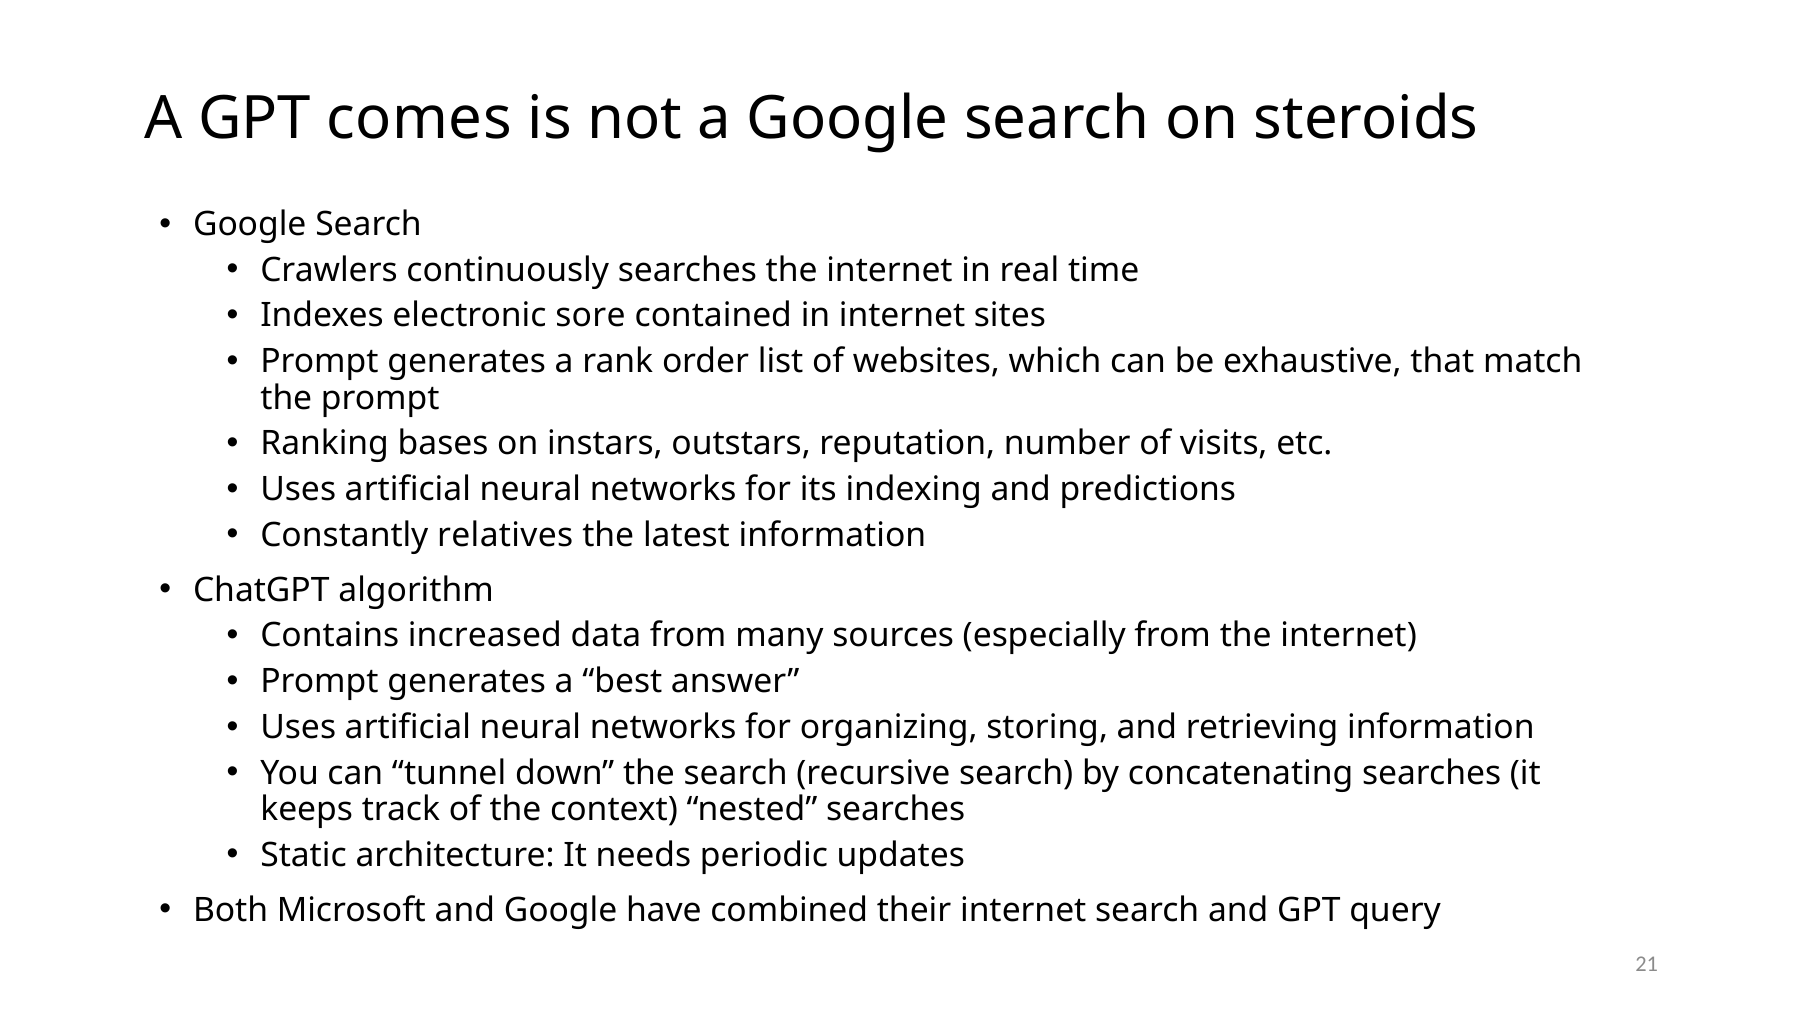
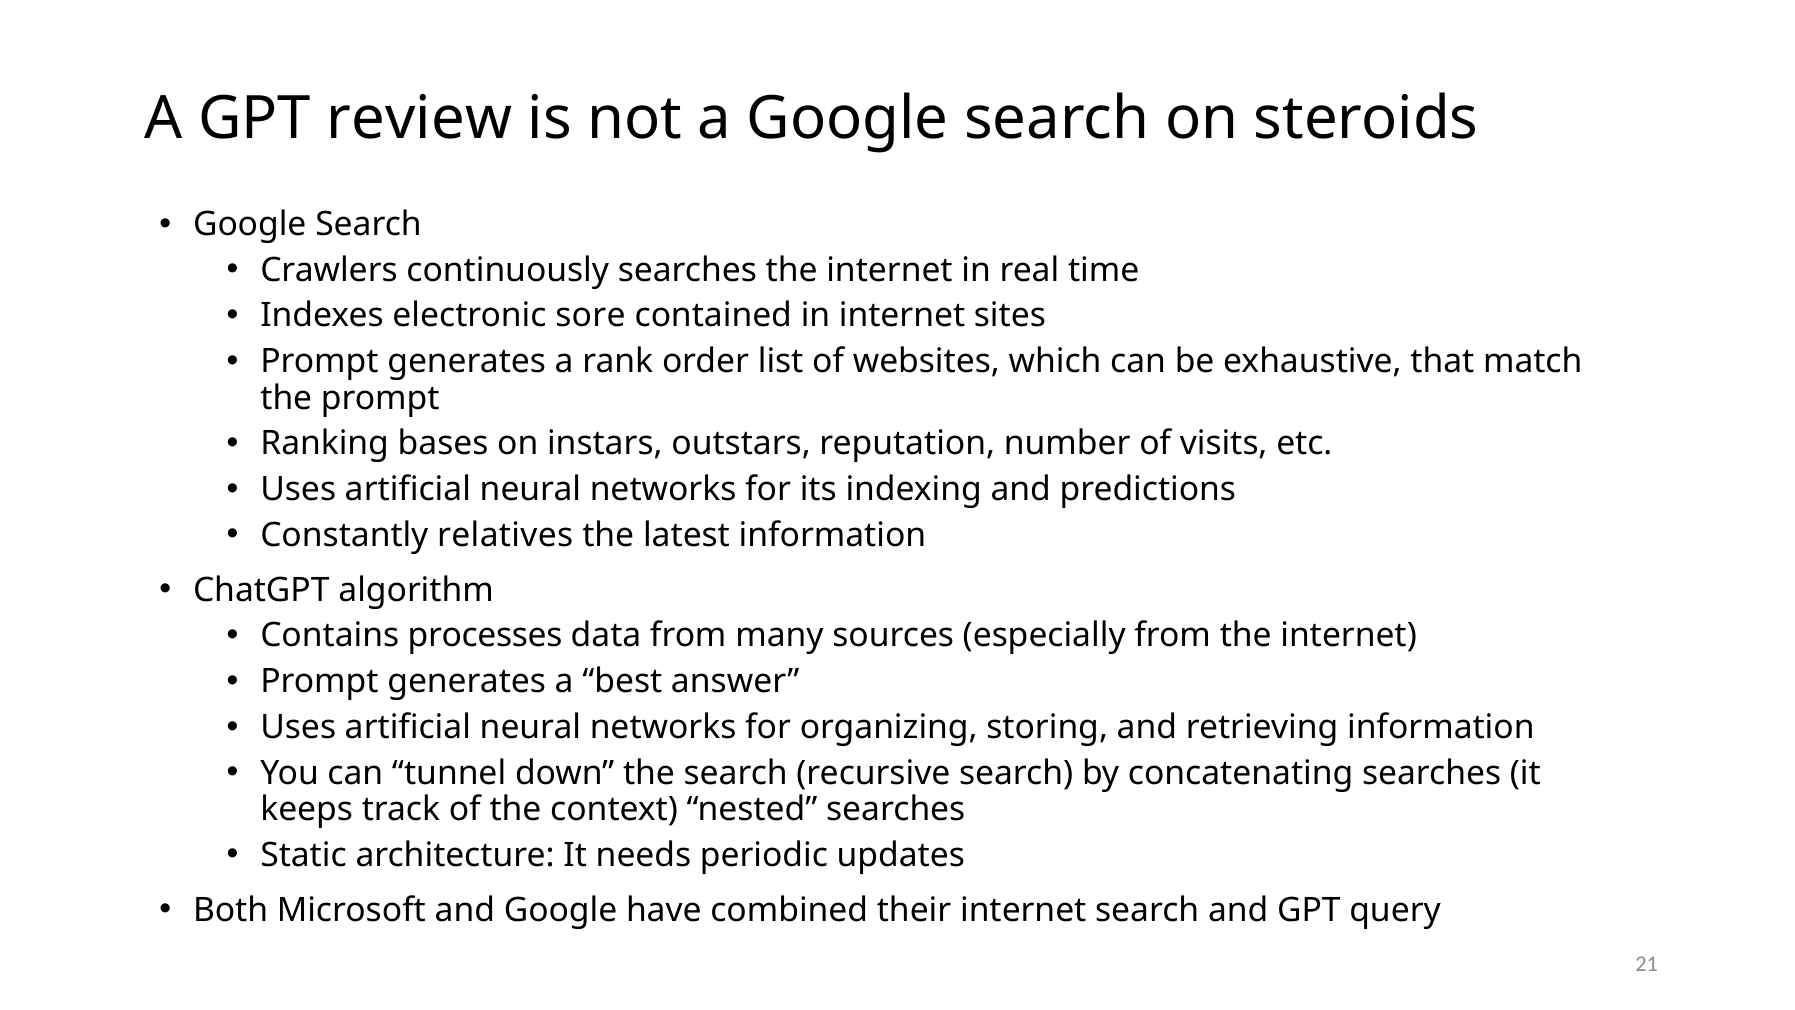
comes: comes -> review (419, 118)
increased: increased -> processes (485, 636)
